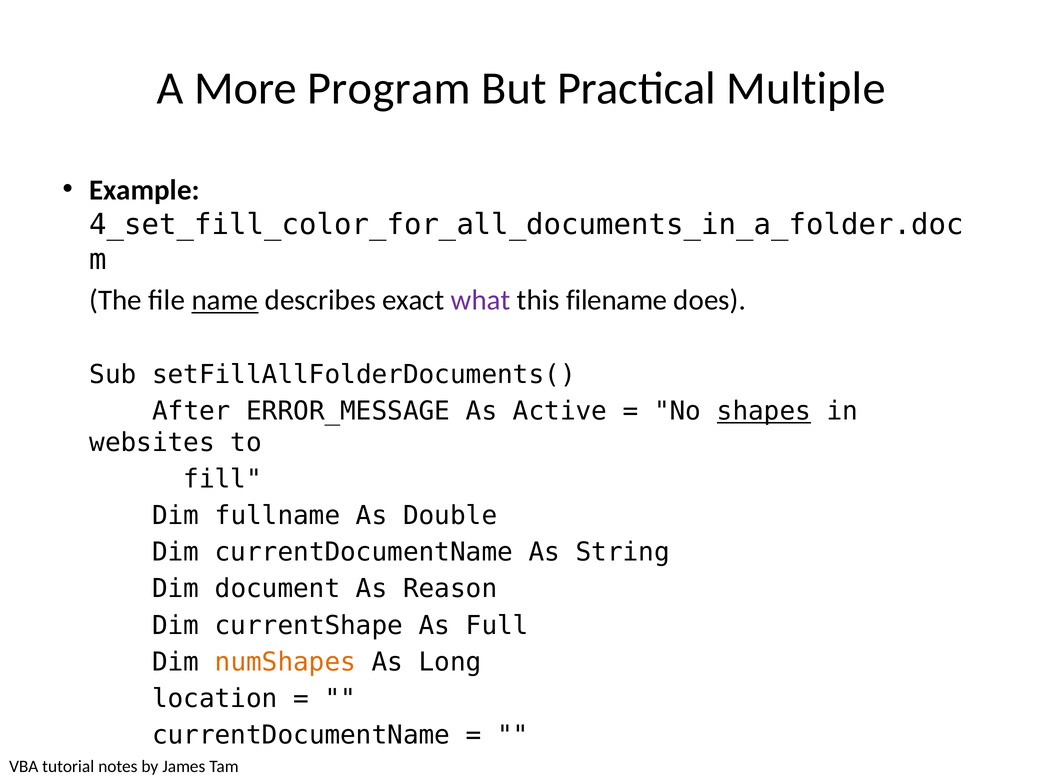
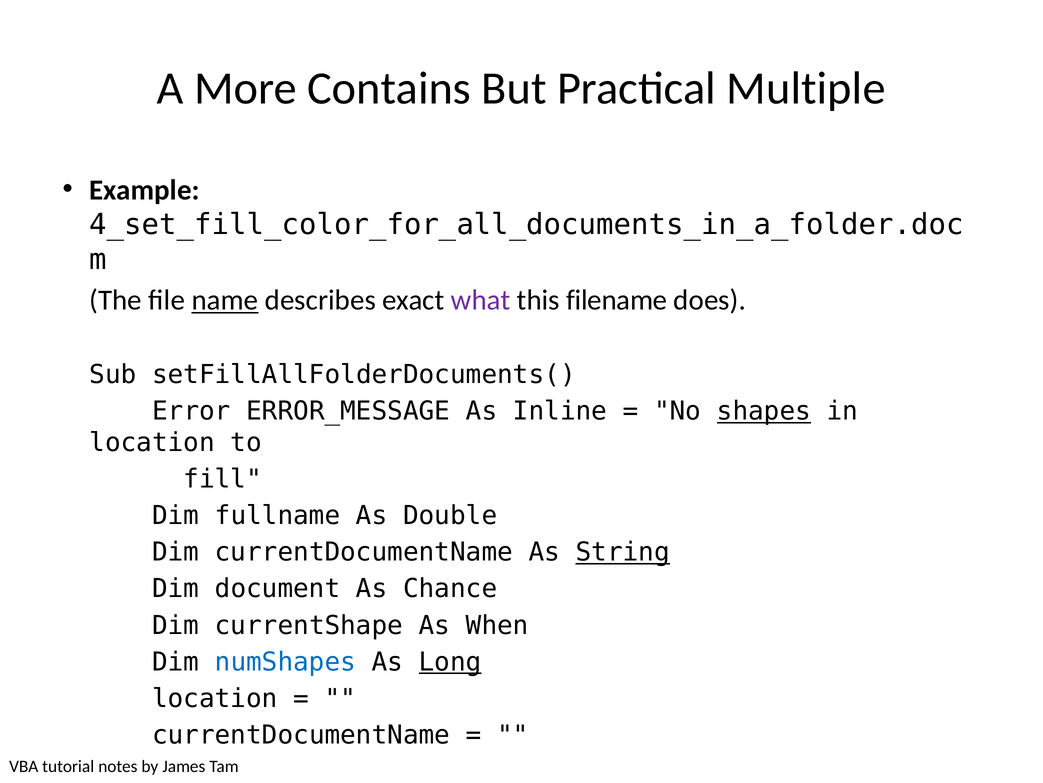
Program: Program -> Contains (389, 88)
After: After -> Error (191, 411)
Active: Active -> Inline (560, 411)
websites: websites -> location (152, 442)
String underline: none -> present (623, 552)
Reason: Reason -> Chance (450, 588)
Full: Full -> When (497, 625)
numShapes colour: orange -> blue (285, 661)
Long underline: none -> present (450, 661)
